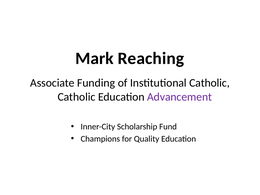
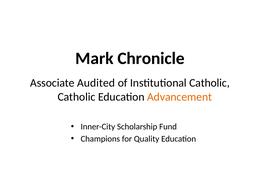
Reaching: Reaching -> Chronicle (151, 58)
Funding: Funding -> Audited (96, 83)
Advancement colour: purple -> orange (180, 97)
